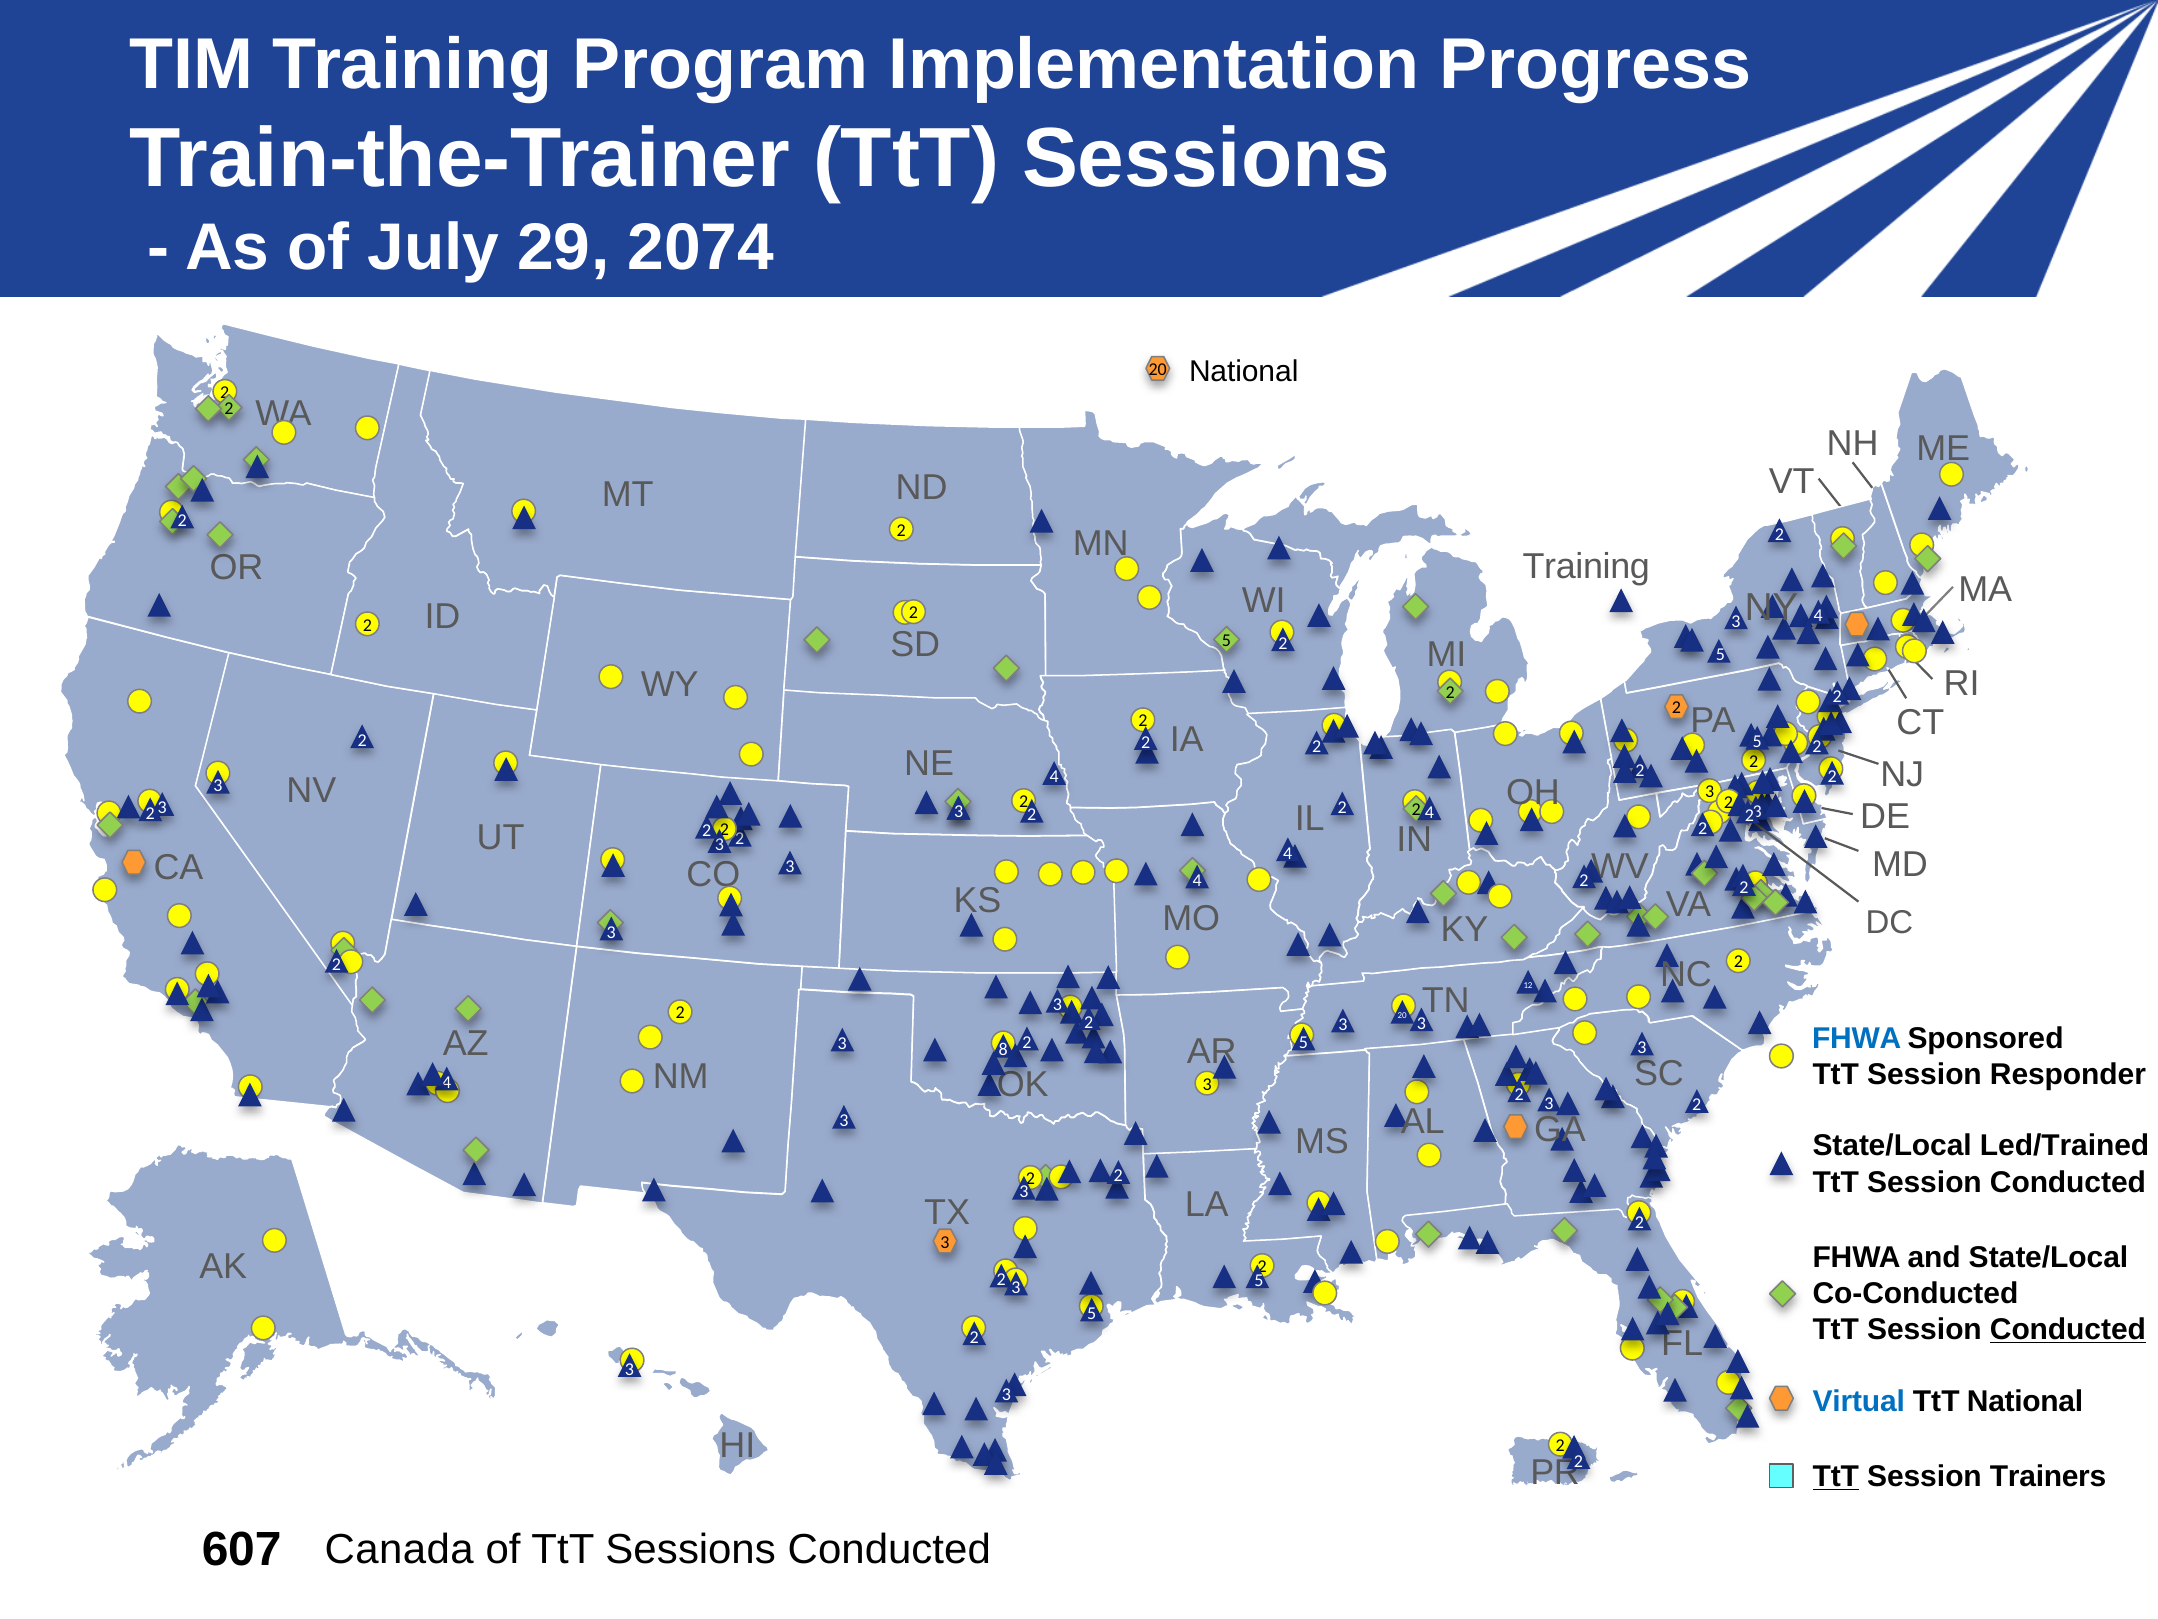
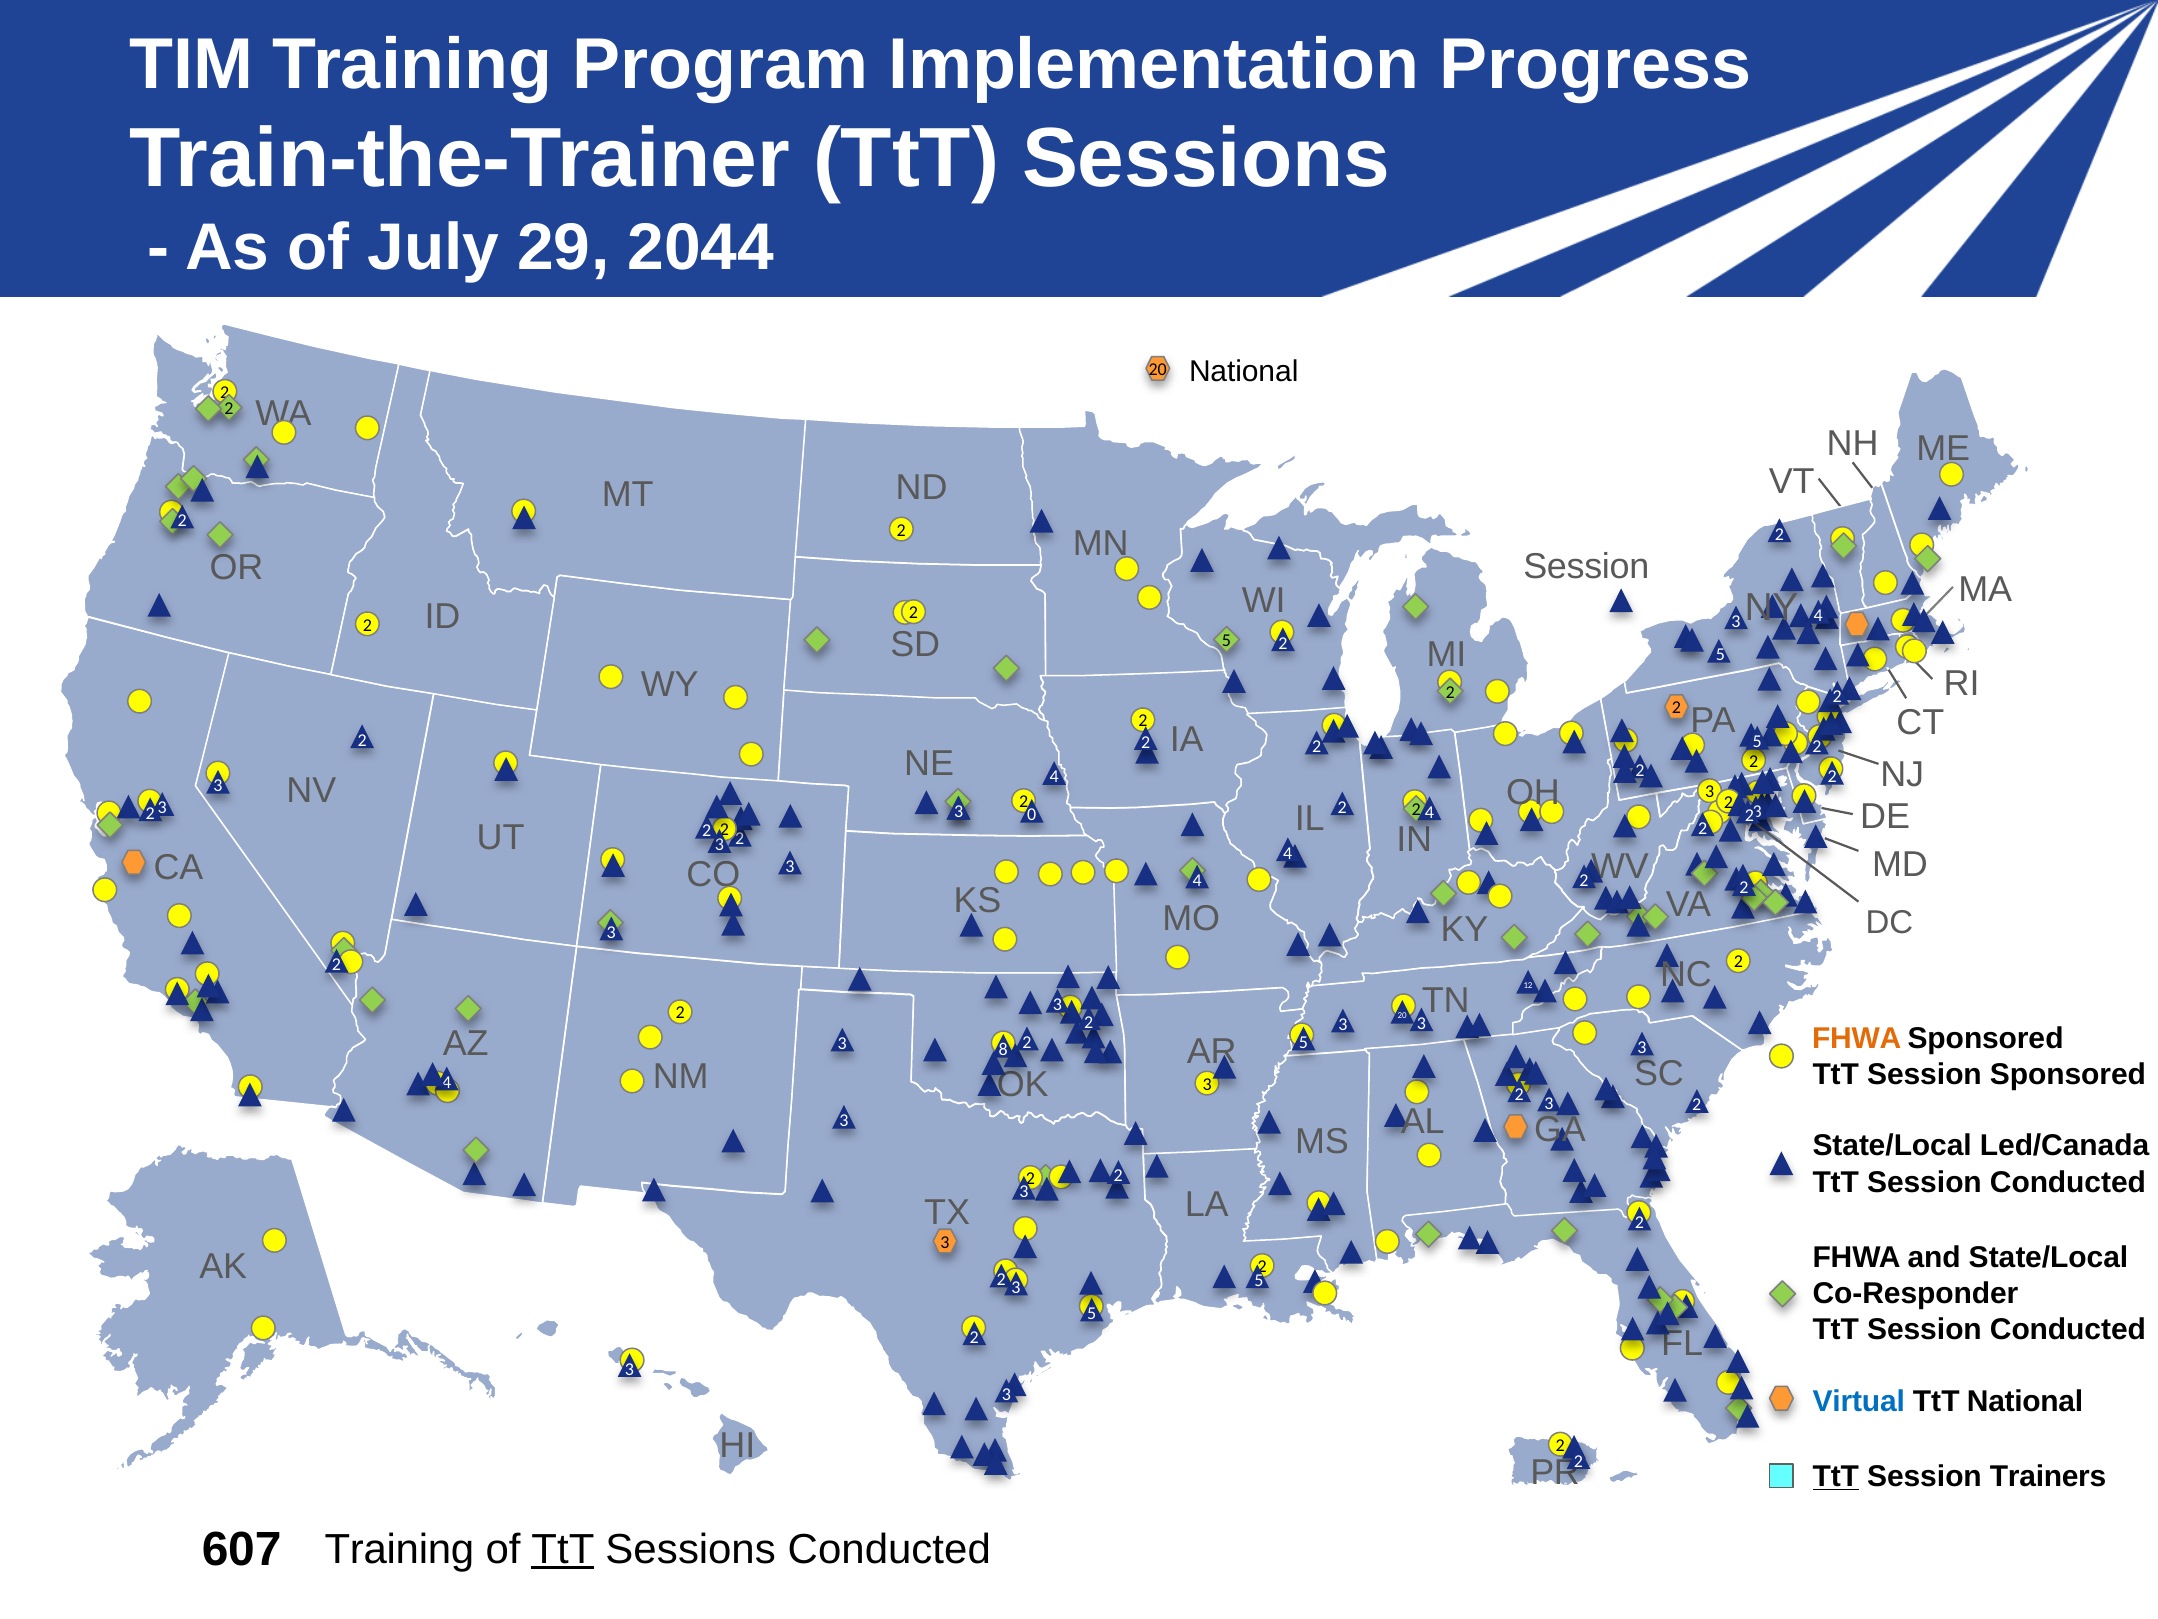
2074: 2074 -> 2044 (701, 247)
Training: Training -> Session (1586, 566)
2: 2 -> 0 (1032, 815)
FHWA colour: blue -> orange (1857, 1038)
Session Responder: Responder -> Sponsored (2068, 1074)
Led/Trained: Led/Trained -> Led/Canada (2065, 1146)
Co-Conducted: Co-Conducted -> Co-Responder (1915, 1293)
Conducted underline: present -> none (2068, 1329)
607 Canada: Canada -> Training (399, 1549)
TtT underline: none -> present (563, 1549)
